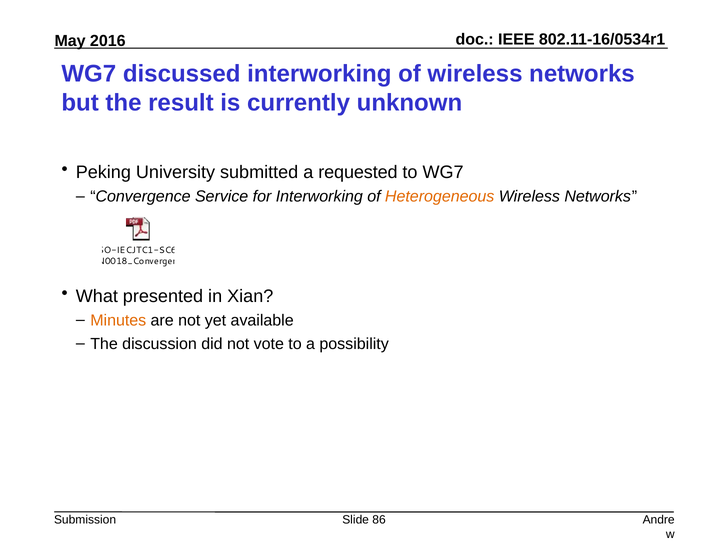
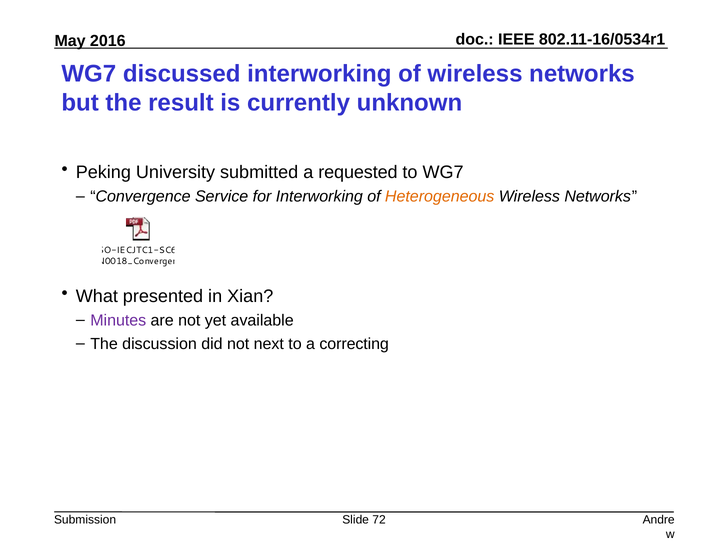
Minutes colour: orange -> purple (118, 320)
vote: vote -> next (269, 343)
possibility: possibility -> correcting (354, 343)
86: 86 -> 72 (379, 519)
